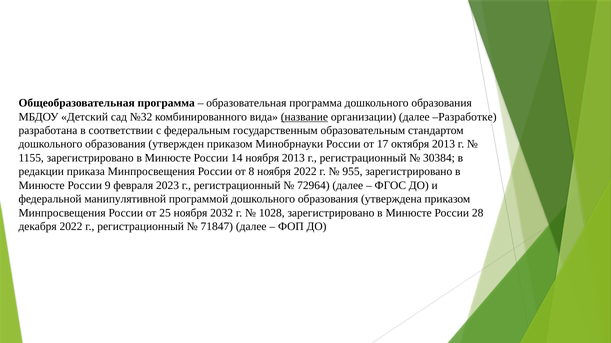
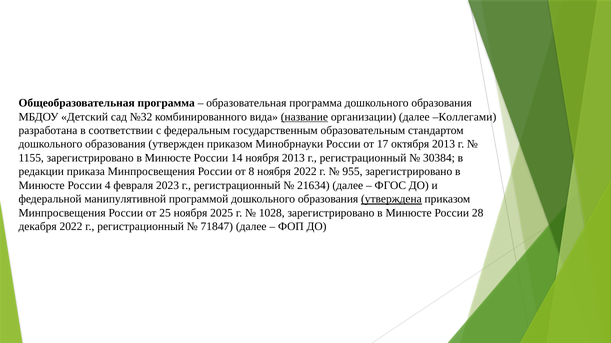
Разработке: Разработке -> Коллегами (465, 117)
9: 9 -> 4 (108, 186)
72964: 72964 -> 21634 (313, 186)
утверждена underline: none -> present (391, 199)
2032: 2032 -> 2025 (222, 213)
